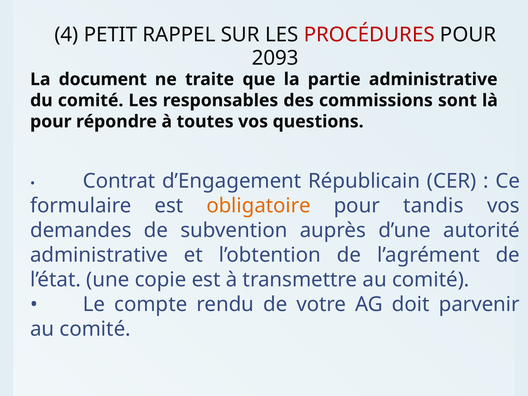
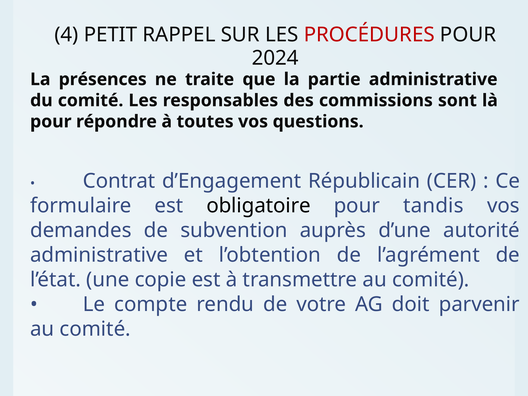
2093: 2093 -> 2024 (275, 58)
document: document -> présences (103, 79)
obligatoire colour: orange -> black (259, 206)
